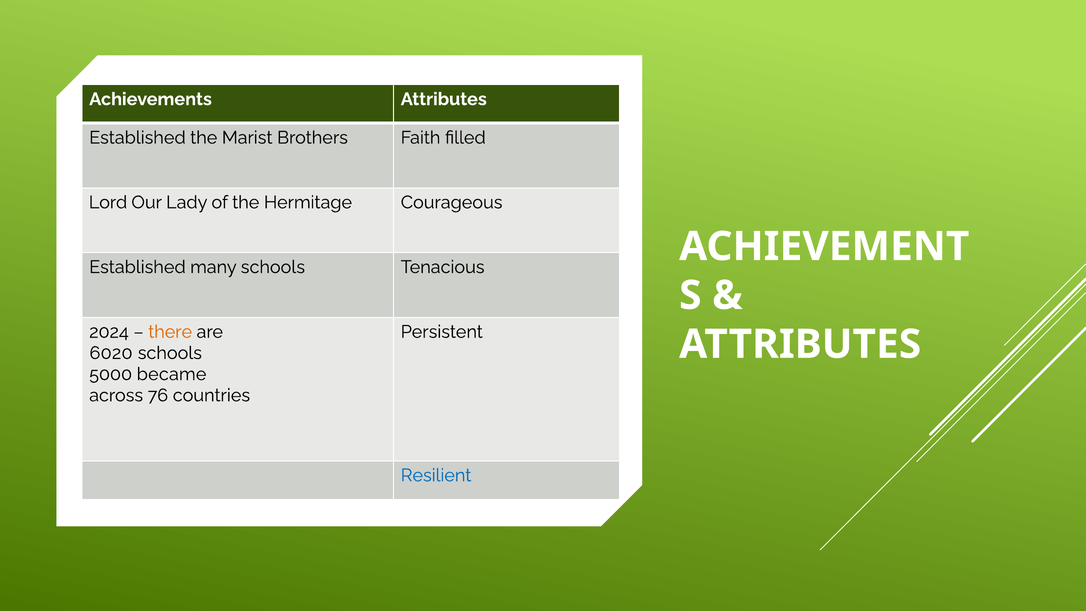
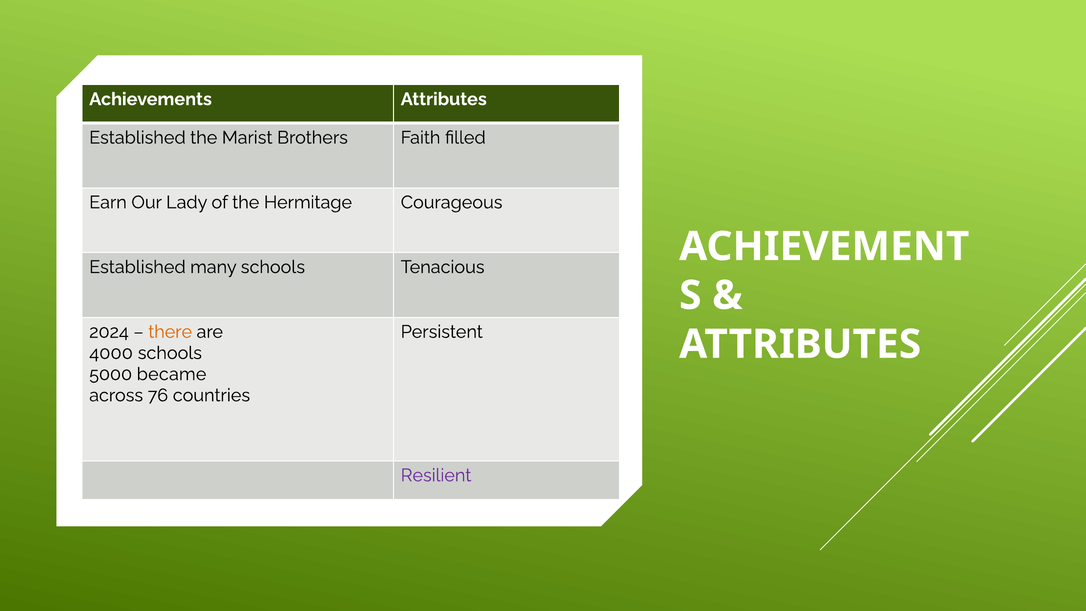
Lord: Lord -> Earn (108, 202)
6020: 6020 -> 4000 (111, 353)
Resilient colour: blue -> purple (436, 475)
